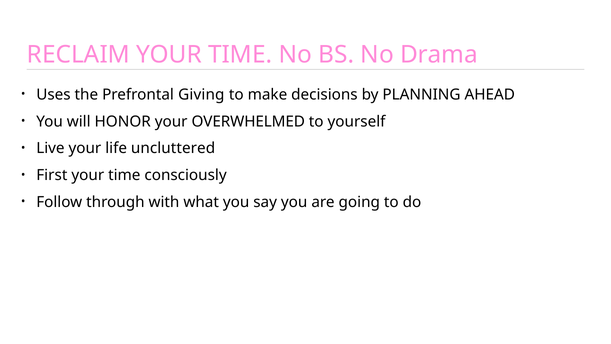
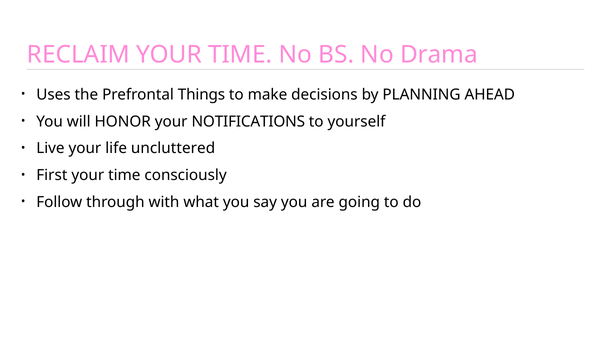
Giving: Giving -> Things (201, 95)
OVERWHELMED: OVERWHELMED -> NOTIFICATIONS (248, 121)
